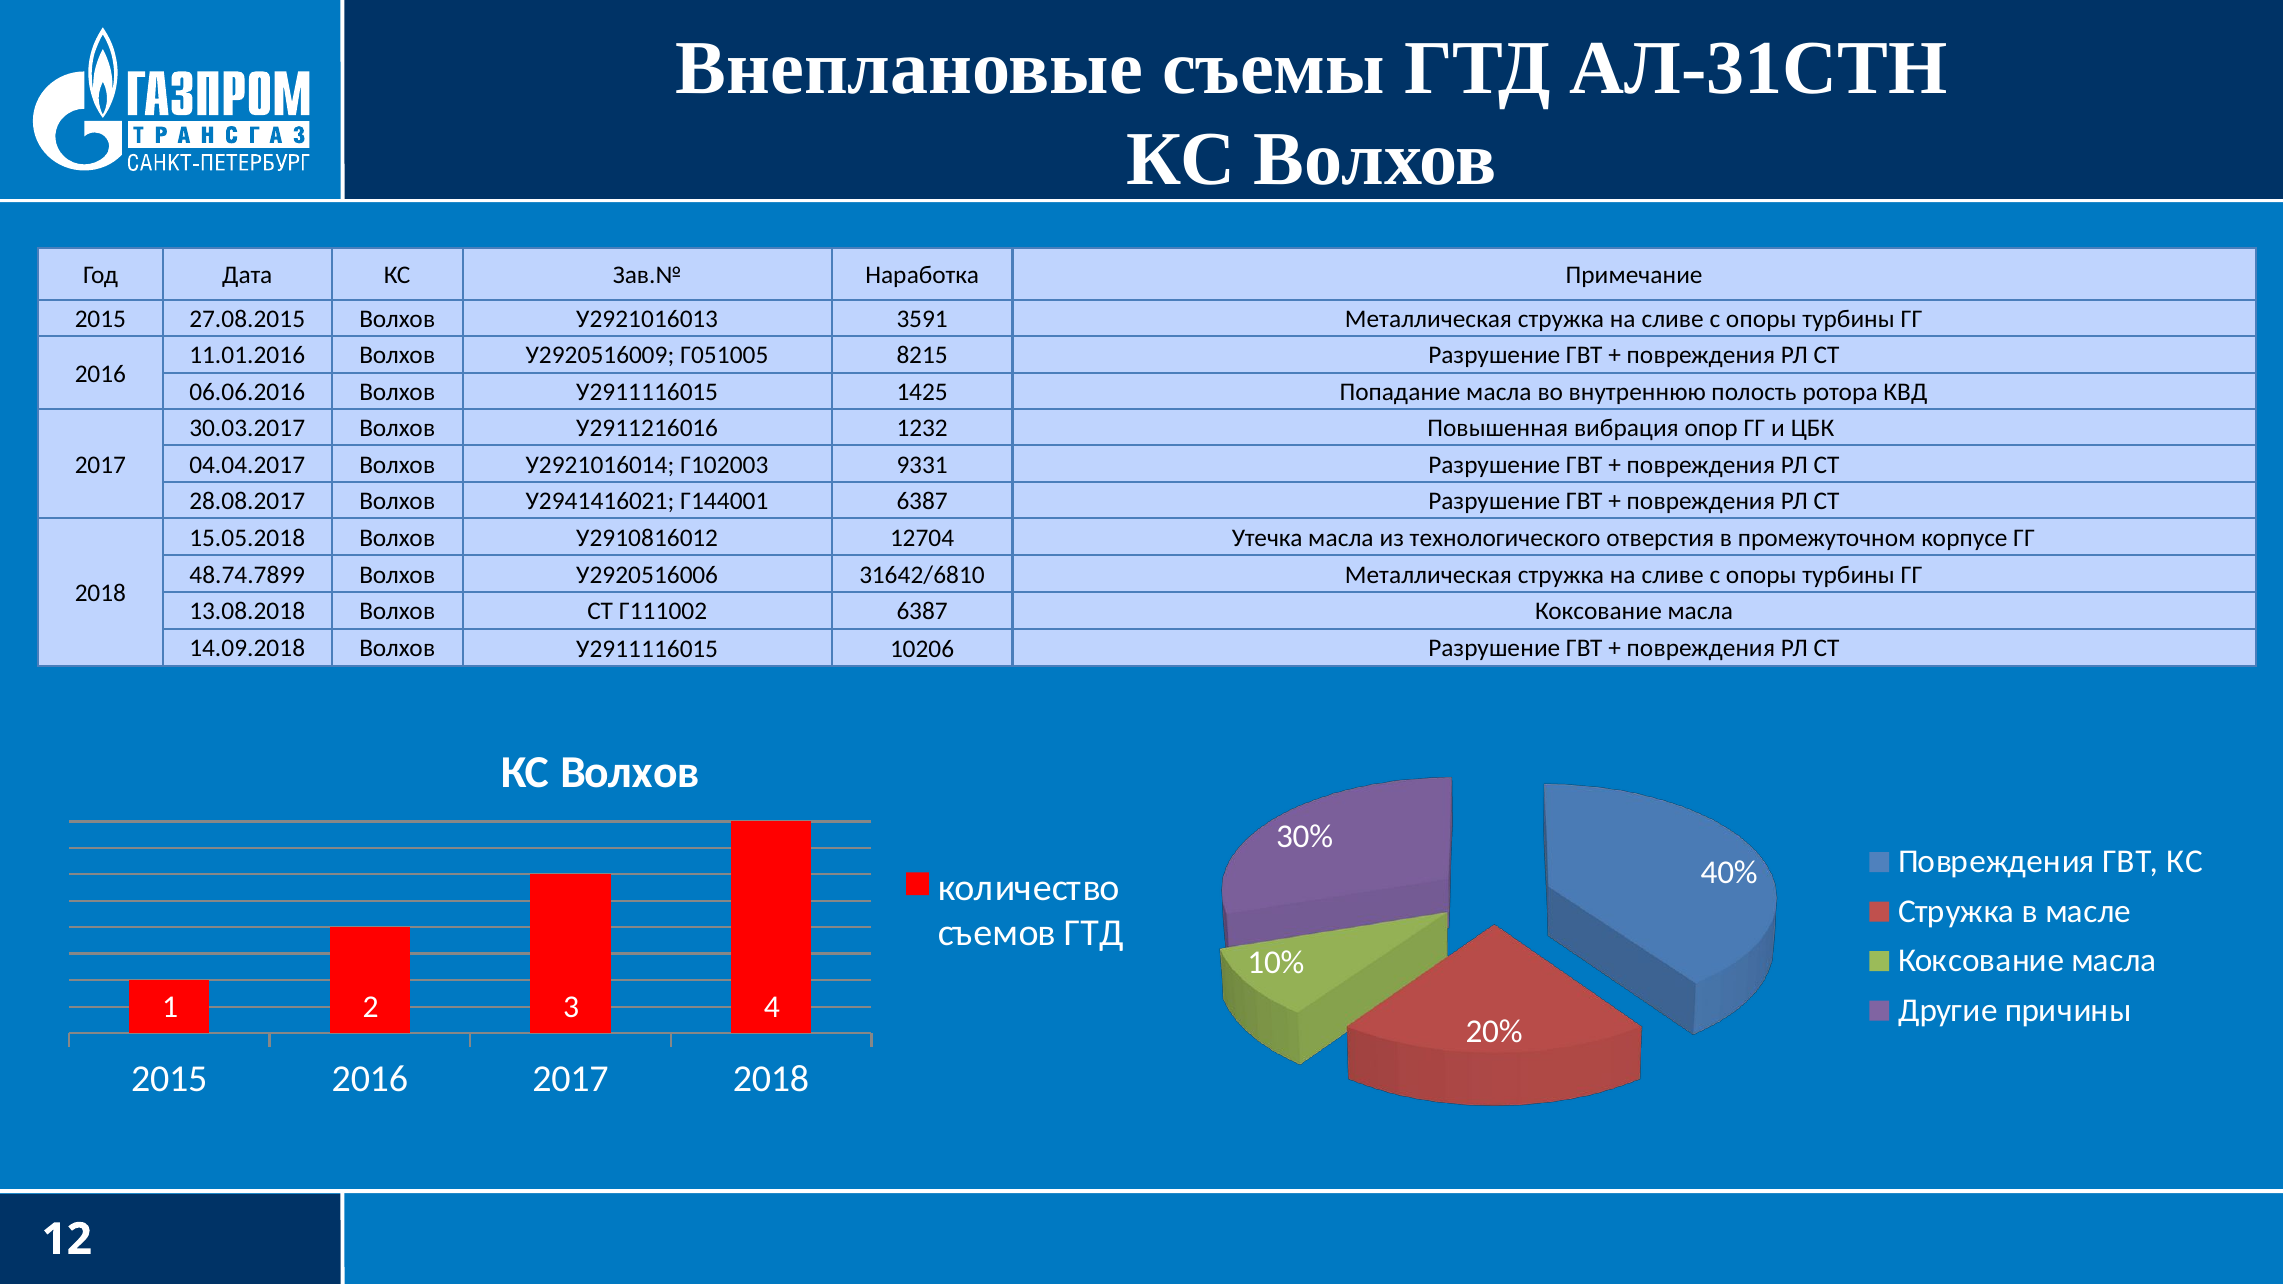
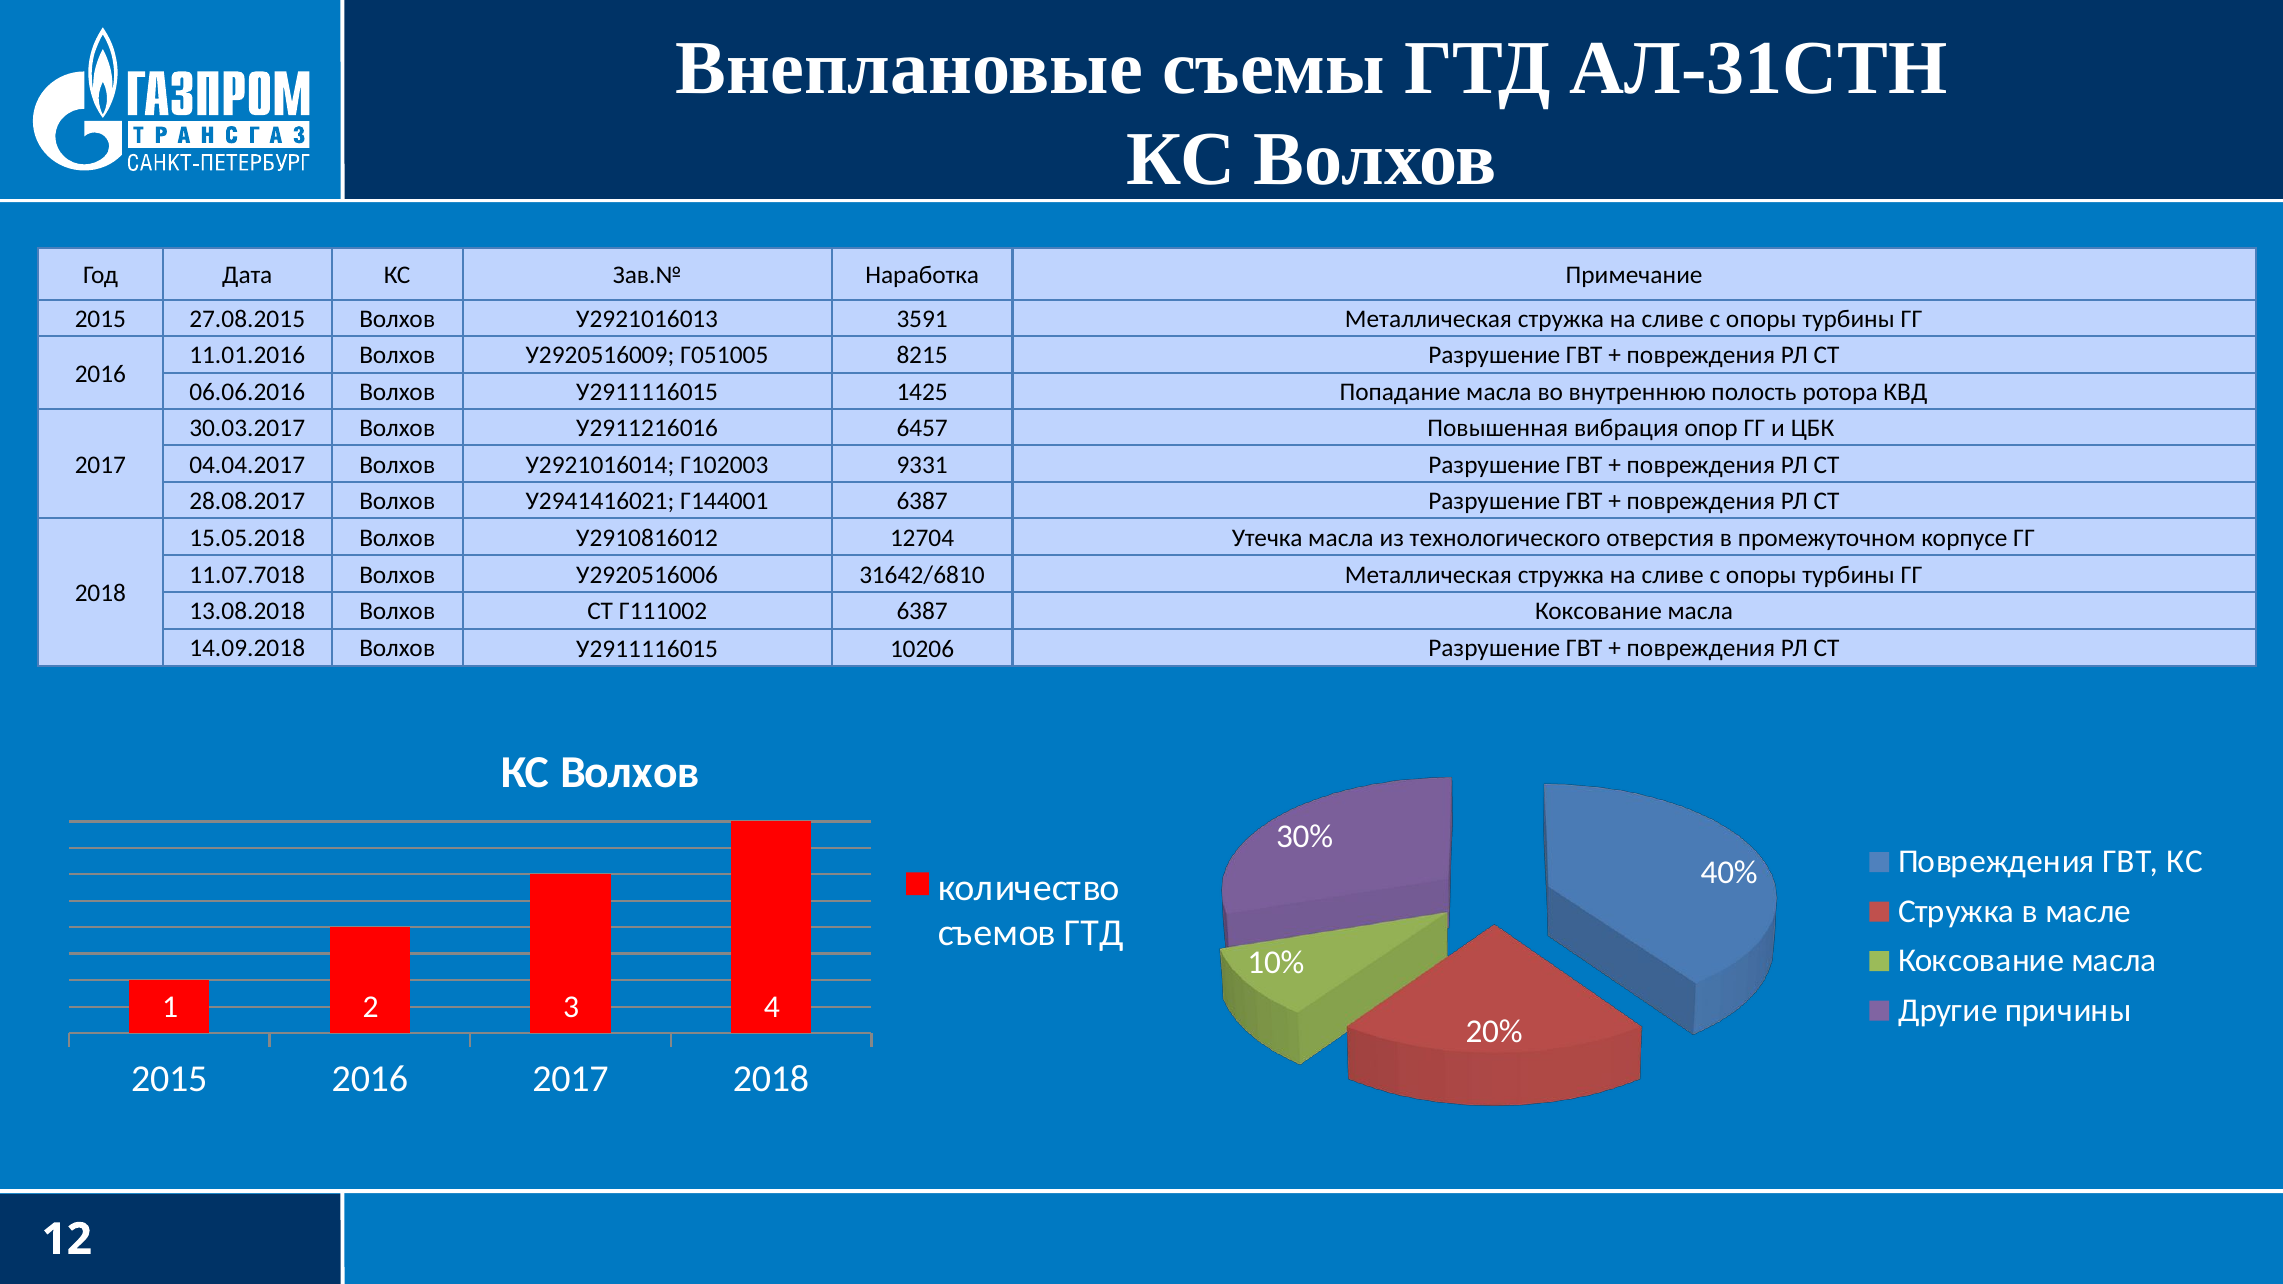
1232: 1232 -> 6457 (922, 428)
48.74.7899: 48.74.7899 -> 11.07.7018 (247, 575)
